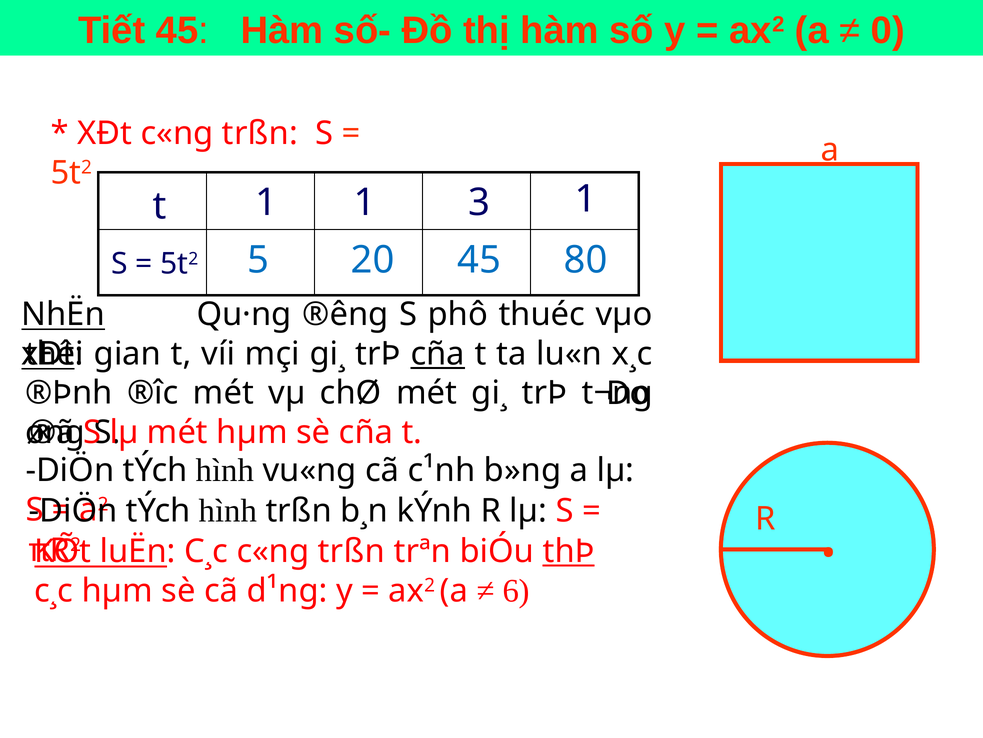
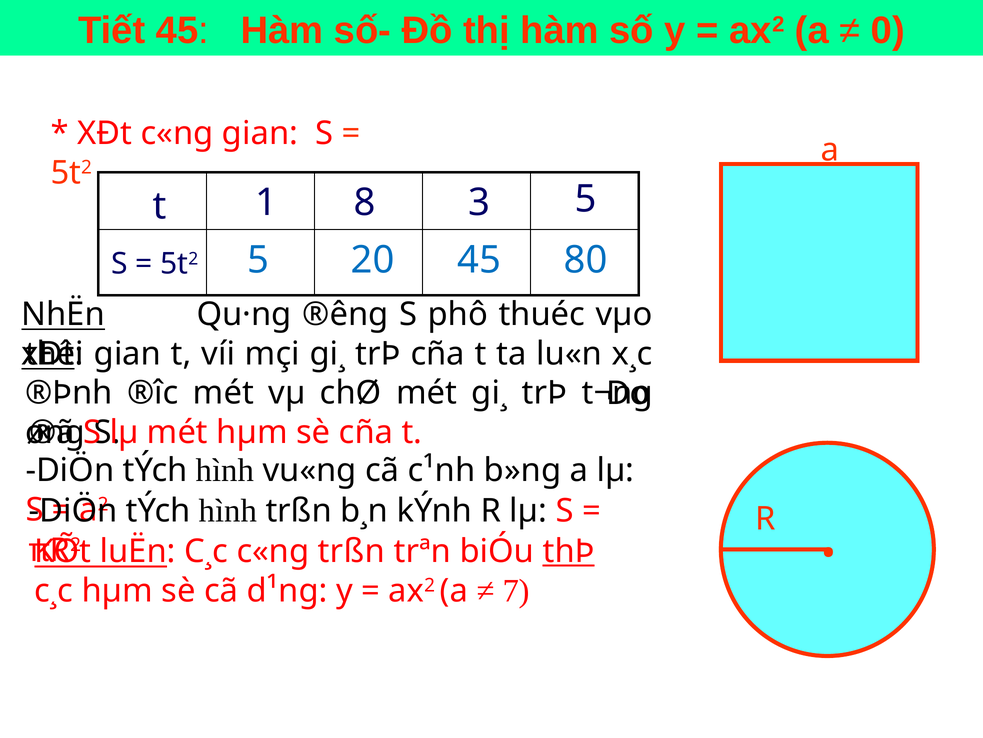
XÐt c«ng trßn: trßn -> gian (260, 133)
1 1: 1 -> 8 (365, 202)
3 1: 1 -> 5 (586, 199)
cña underline: present -> none (438, 353)
6: 6 -> 7 (516, 590)
